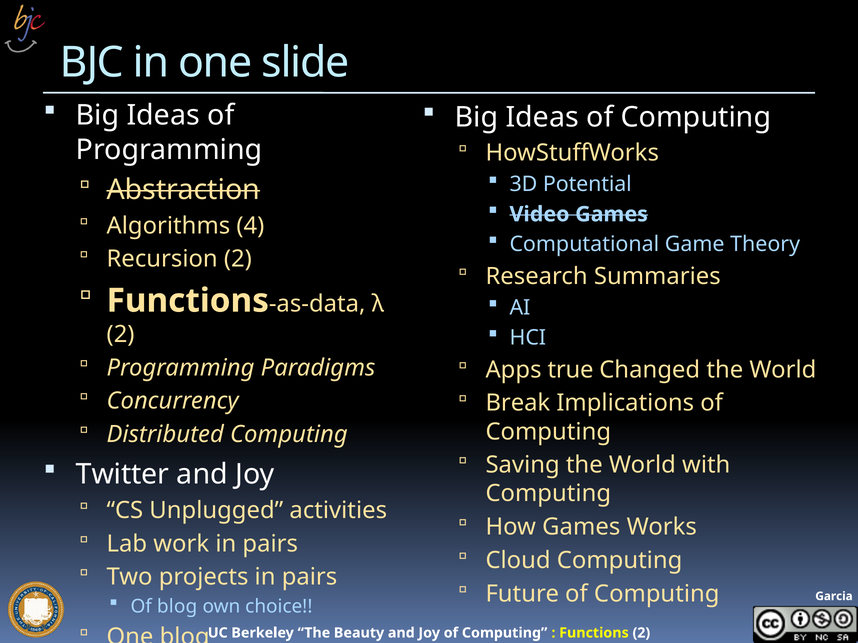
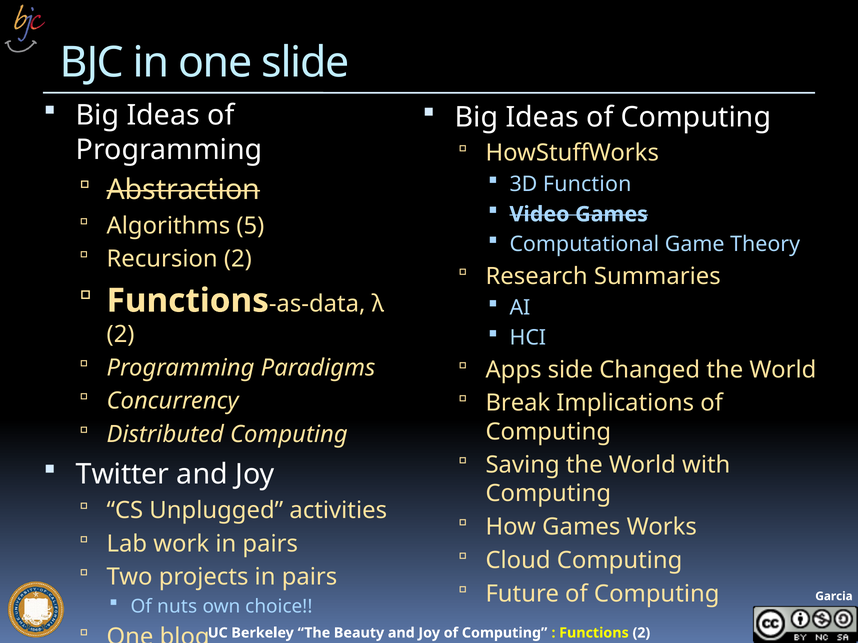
Potential: Potential -> Function (587, 184)
4: 4 -> 5 (250, 226)
true: true -> side (570, 370)
Of blog: blog -> nuts (177, 607)
